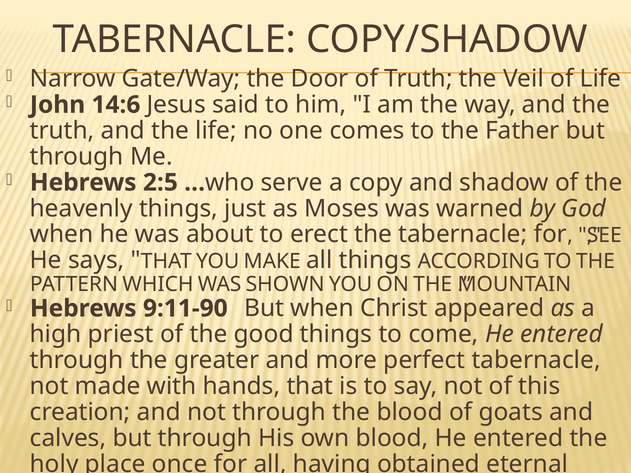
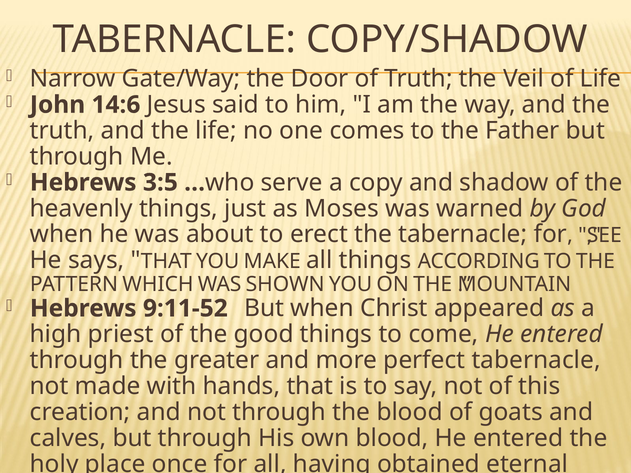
2:5: 2:5 -> 3:5 (160, 183)
9:11-90: 9:11-90 -> 9:11-52 (185, 309)
